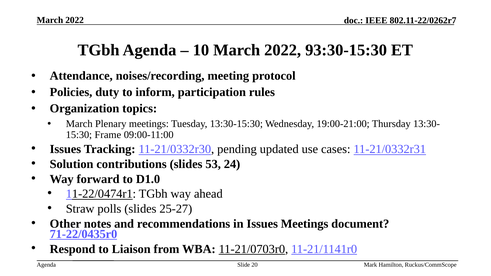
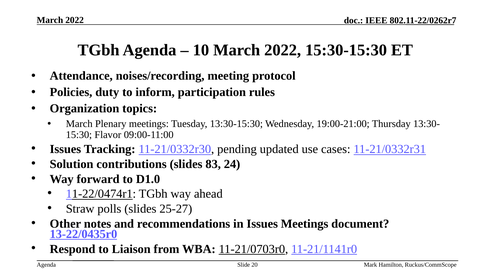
93:30-15:30: 93:30-15:30 -> 15:30-15:30 (346, 50)
Frame: Frame -> Flavor (108, 135)
53: 53 -> 83 (213, 164)
71-22/0435r0: 71-22/0435r0 -> 13-22/0435r0 (83, 234)
